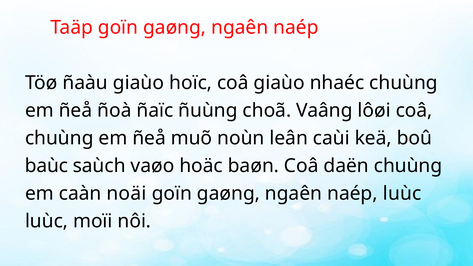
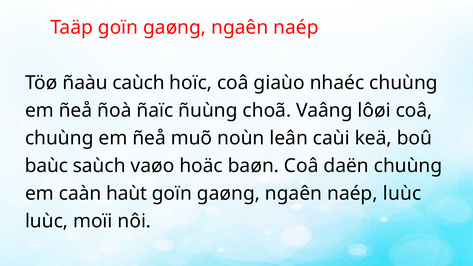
ñaàu giaùo: giaùo -> caùch (139, 83)
noäi: noäi -> haùt (127, 193)
